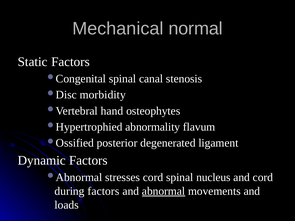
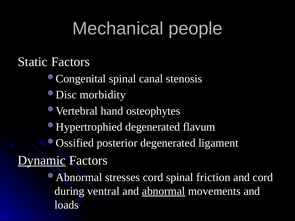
normal: normal -> people (196, 29)
abnormality: abnormality -> degenerated (153, 127)
Dynamic underline: none -> present (42, 161)
nucleus: nucleus -> friction (213, 178)
during factors: factors -> ventral (103, 191)
